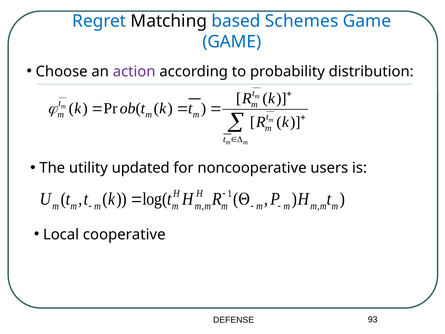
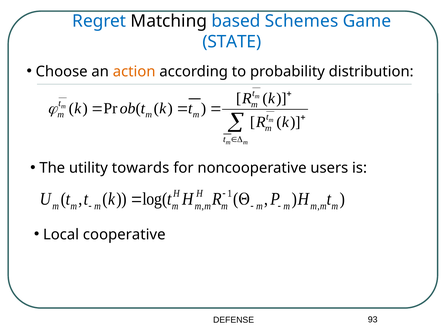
GAME: GAME -> STATE (232, 42)
action colour: purple -> orange (134, 71)
updated: updated -> towards (141, 168)
